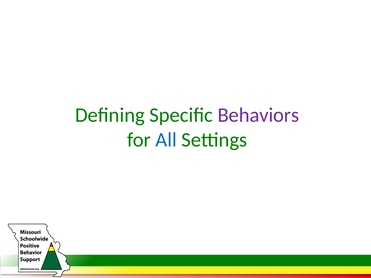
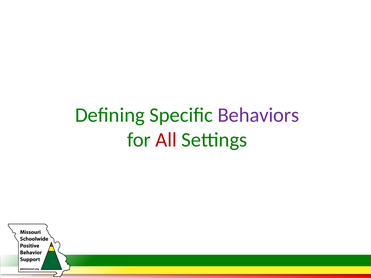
All colour: blue -> red (166, 140)
